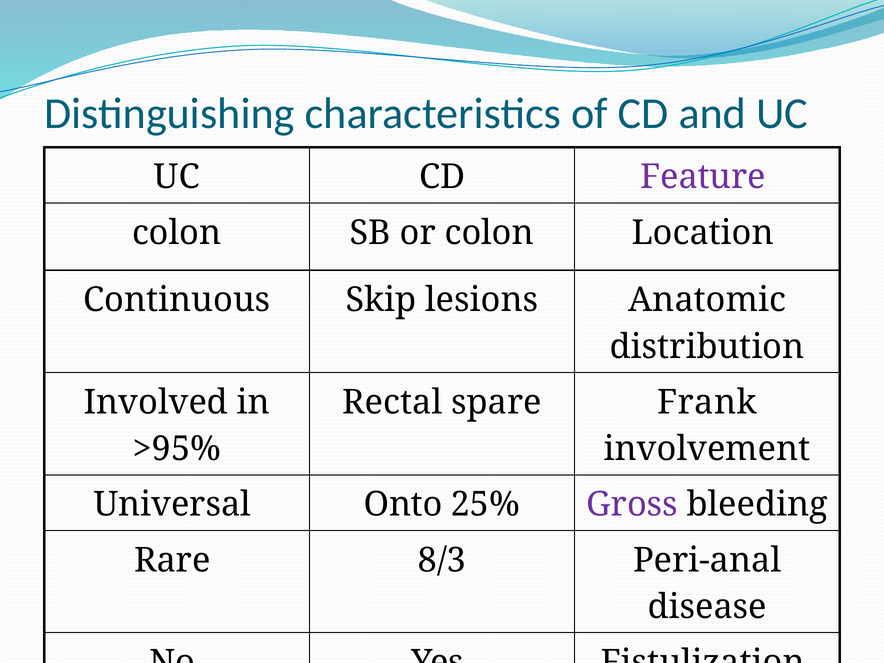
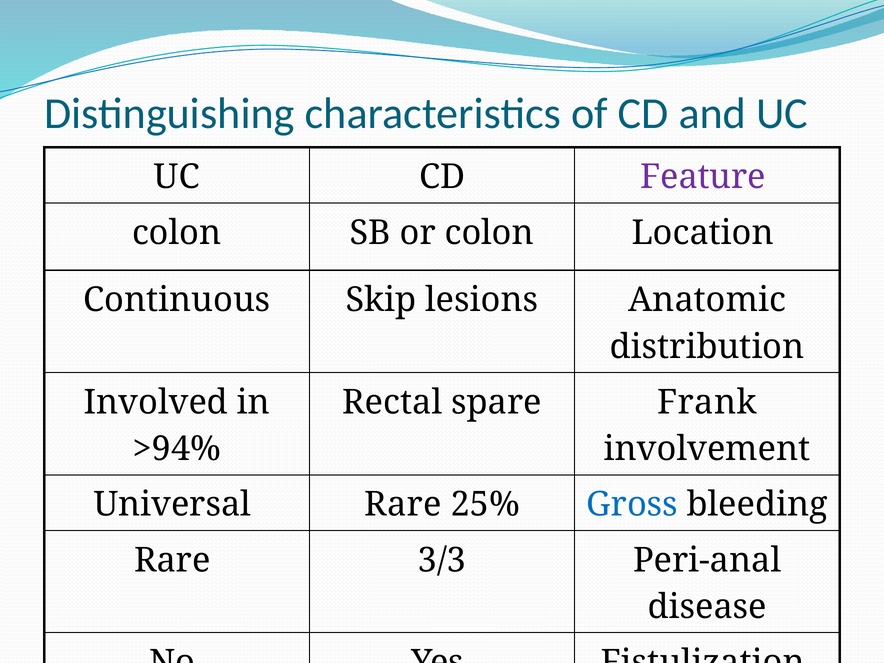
>95%: >95% -> >94% (177, 449)
Universal Onto: Onto -> Rare (403, 505)
Gross colour: purple -> blue (632, 505)
8/3: 8/3 -> 3/3 (442, 560)
